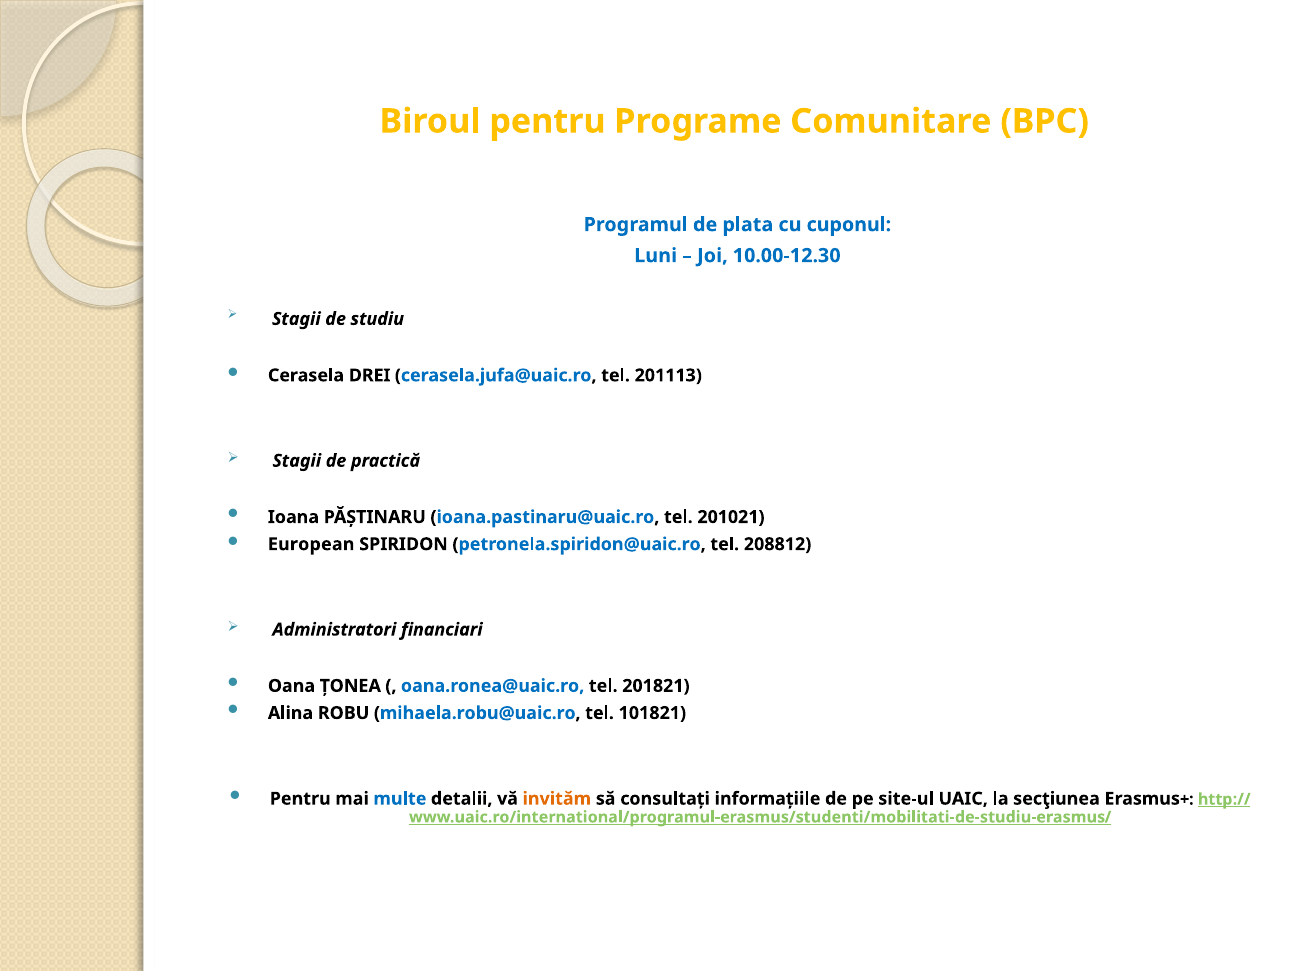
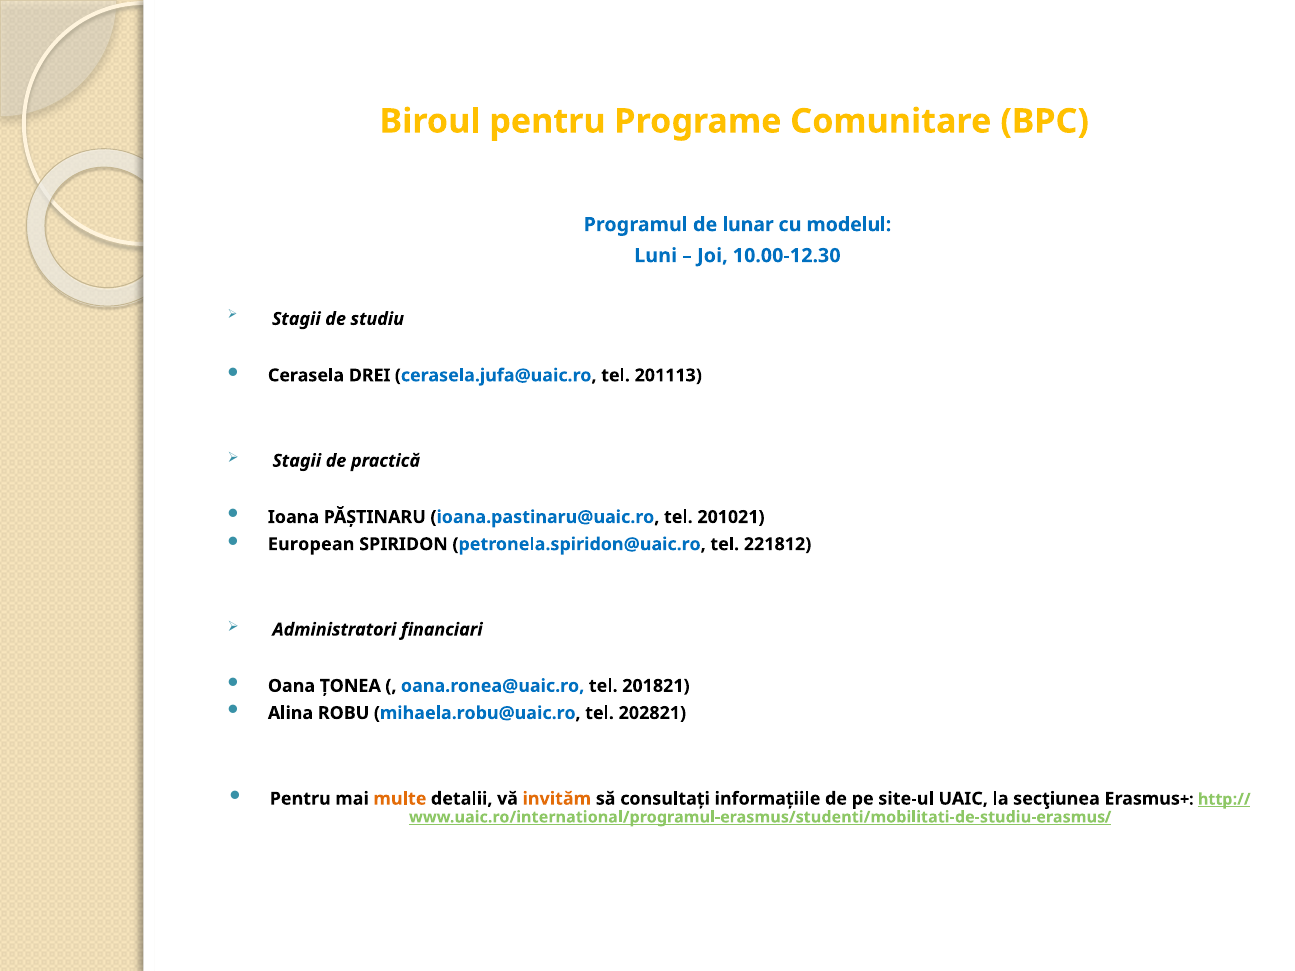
plata: plata -> lunar (748, 225)
cuponul: cuponul -> modelul (849, 225)
208812: 208812 -> 221812 (778, 544)
101821: 101821 -> 202821 (652, 713)
multe colour: blue -> orange (400, 799)
